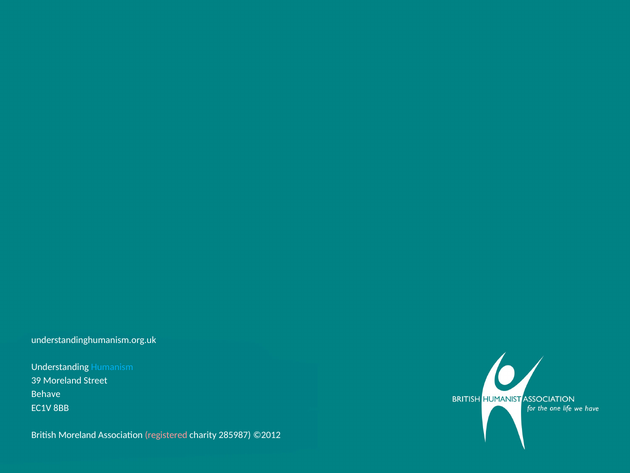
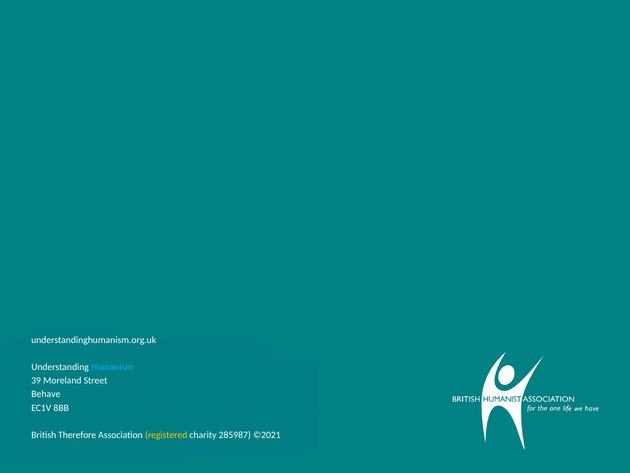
British Moreland: Moreland -> Therefore (77, 434)
registered colour: pink -> yellow (166, 434)
©2012: ©2012 -> ©2021 (267, 434)
